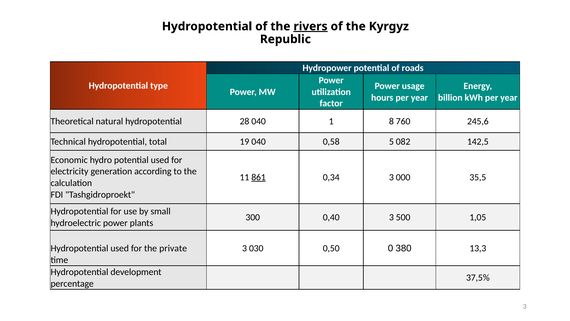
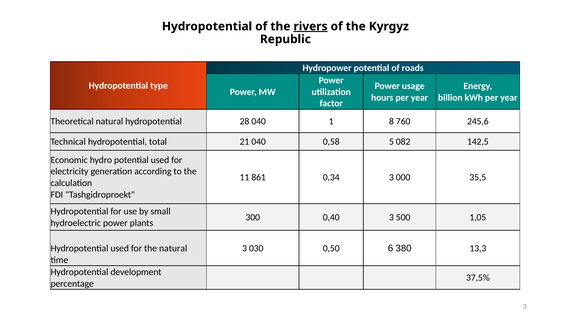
19: 19 -> 21 (244, 142)
861 underline: present -> none (259, 177)
the private: private -> natural (173, 248)
0: 0 -> 6 (390, 248)
